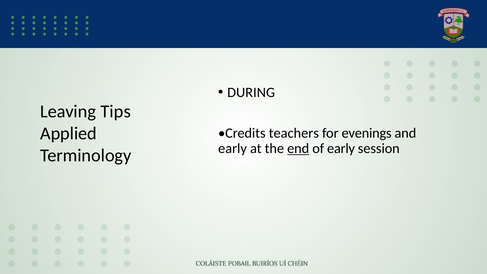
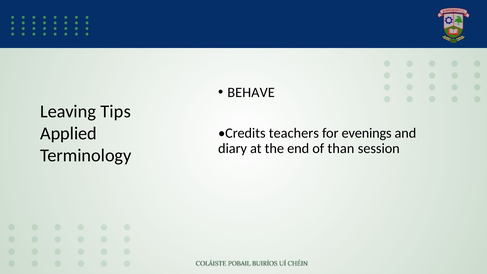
DURING: DURING -> BEHAVE (251, 92)
early: early -> diary (233, 149)
end underline: present -> none (298, 149)
of early: early -> than (341, 149)
